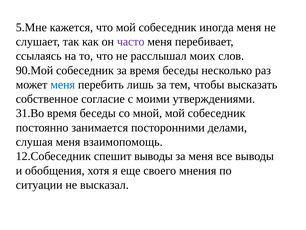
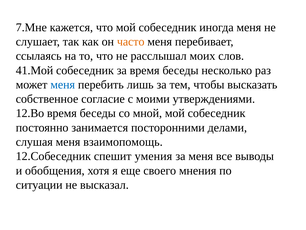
5.Мне: 5.Мне -> 7.Мне (31, 27)
часто colour: purple -> orange (131, 42)
90.Мой: 90.Мой -> 41.Мой (34, 70)
31.Во: 31.Во -> 12.Во (30, 113)
спешит выводы: выводы -> умения (153, 156)
